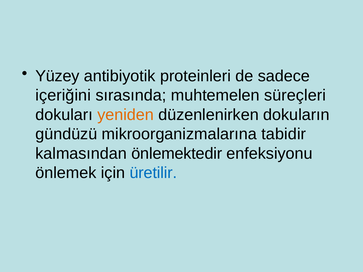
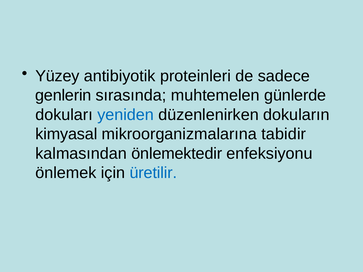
içeriğini: içeriğini -> genlerin (63, 96)
süreçleri: süreçleri -> günlerde (295, 96)
yeniden colour: orange -> blue (126, 115)
gündüzü: gündüzü -> kimyasal (66, 134)
